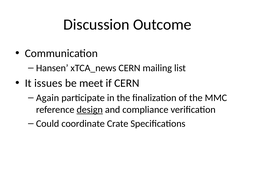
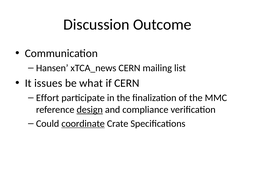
meet: meet -> what (91, 83)
Again: Again -> Effort (48, 98)
coordinate underline: none -> present (83, 124)
